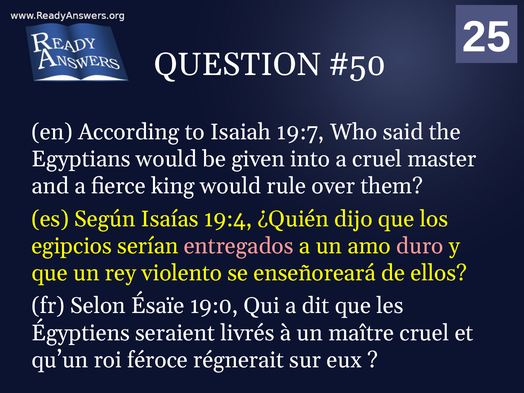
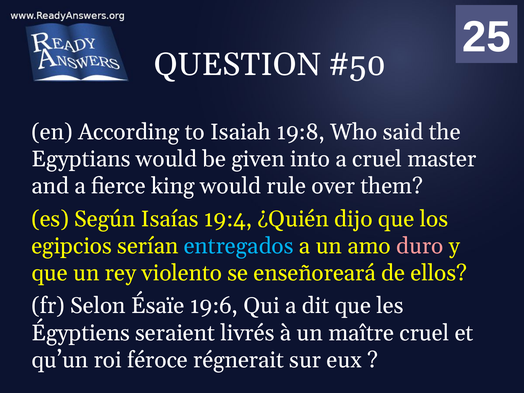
19:7: 19:7 -> 19:8 (301, 132)
entregados colour: pink -> light blue (239, 246)
19:0: 19:0 -> 19:6 (214, 306)
